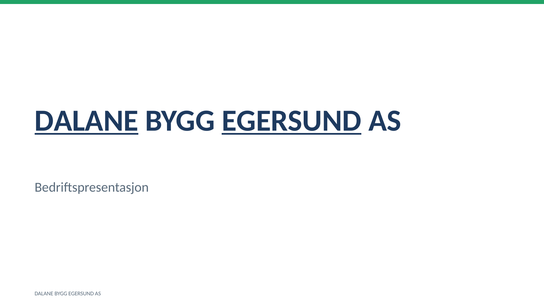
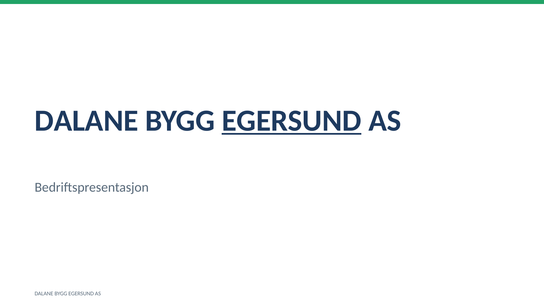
DALANE underline: present -> none (86, 121)
